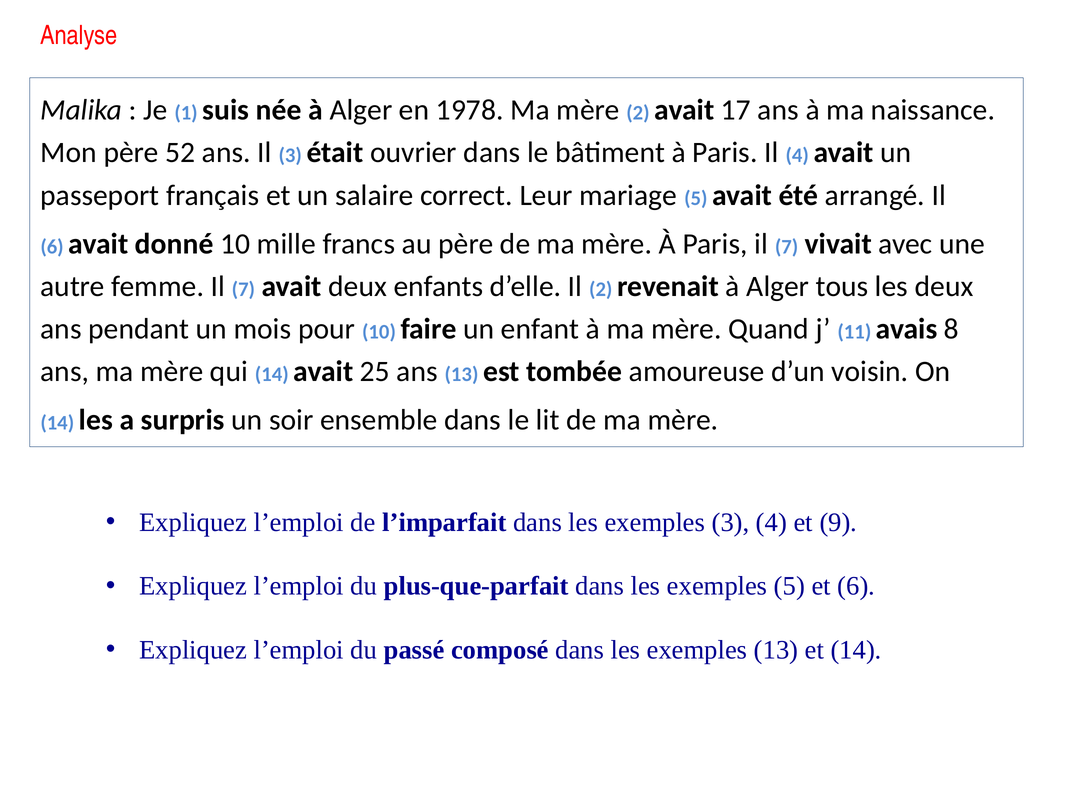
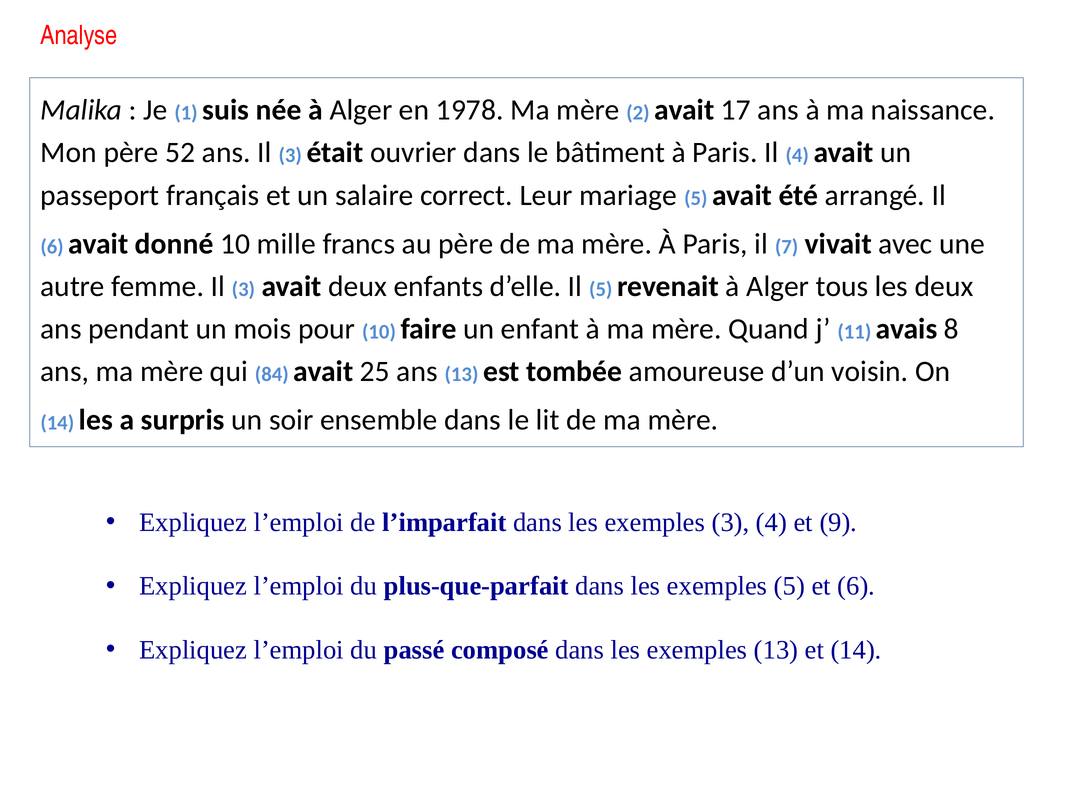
femme Il 7: 7 -> 3 (243, 289)
Il 2: 2 -> 5 (601, 289)
qui 14: 14 -> 84 (272, 375)
